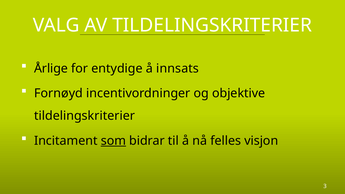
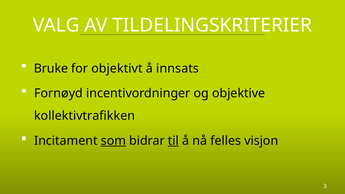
Årlige: Årlige -> Bruke (51, 68)
entydige: entydige -> objektivt (117, 68)
tildelingskriterier: tildelingskriterier -> kollektivtrafikken (85, 116)
til underline: none -> present (173, 141)
